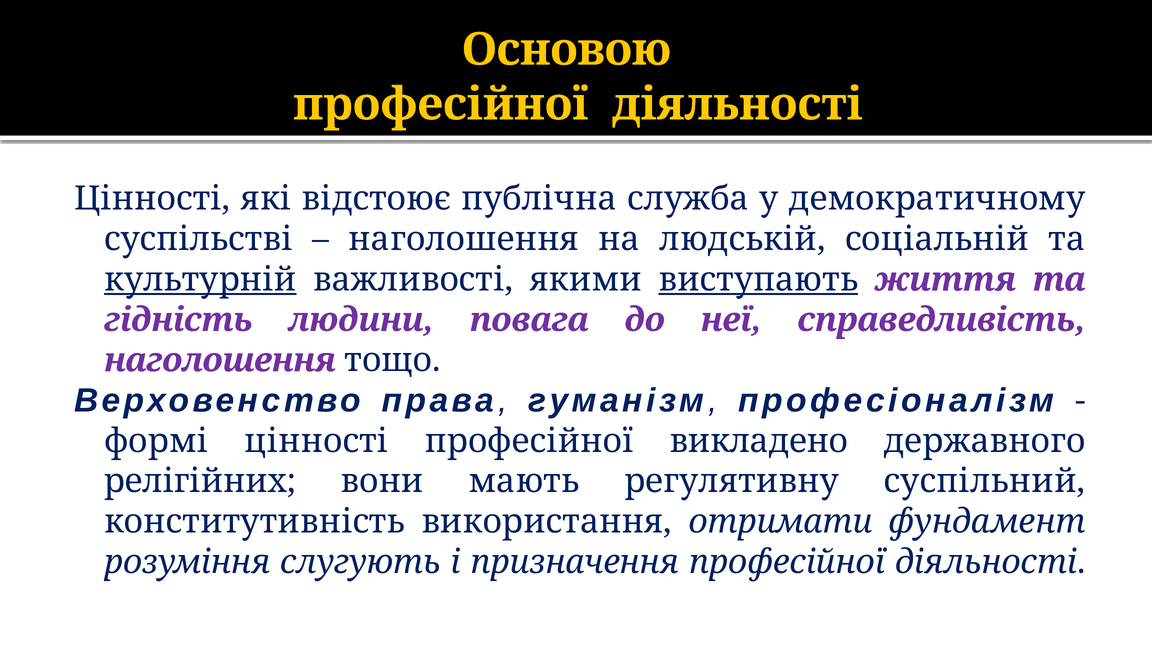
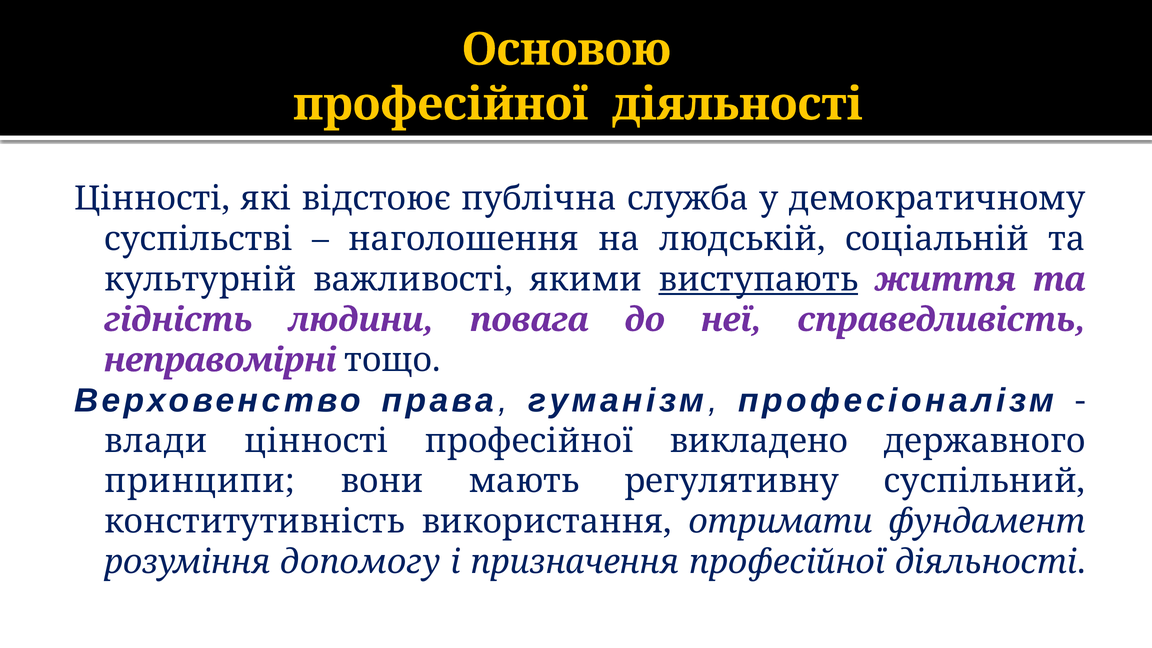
культурній underline: present -> none (200, 280)
наголошення: наголошення -> неправомірні (220, 360)
формі: формі -> влади (156, 441)
релігійних: релігійних -> принципи (200, 481)
слугують: слугують -> допомогу (360, 562)
